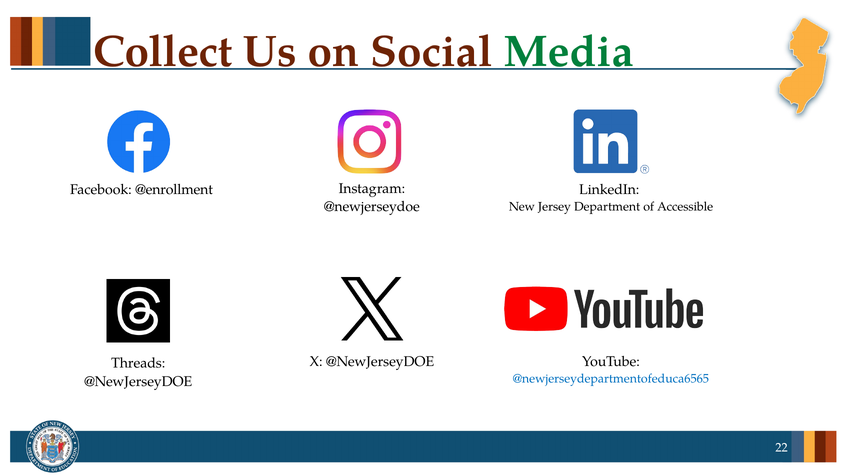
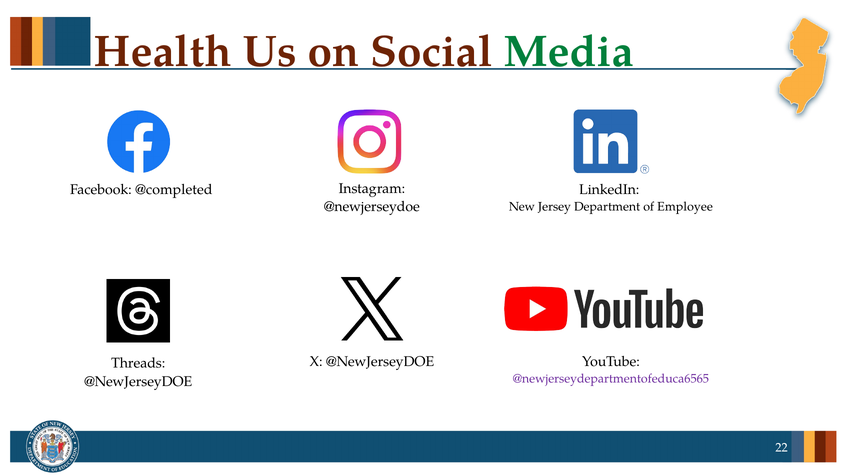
Collect: Collect -> Health (163, 52)
@enrollment: @enrollment -> @completed (174, 190)
Accessible: Accessible -> Employee (685, 207)
@newjerseydepartmentofeduca6565 colour: blue -> purple (611, 379)
